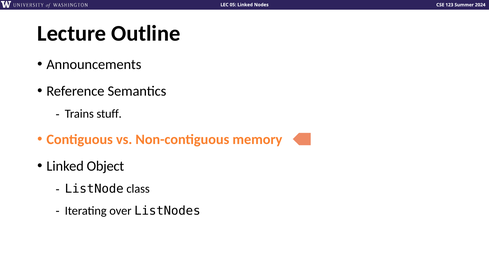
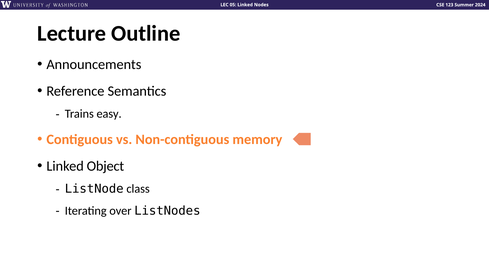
stuff: stuff -> easy (109, 114)
